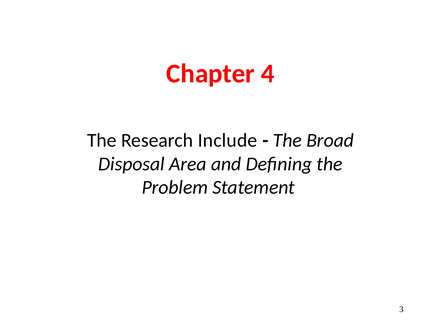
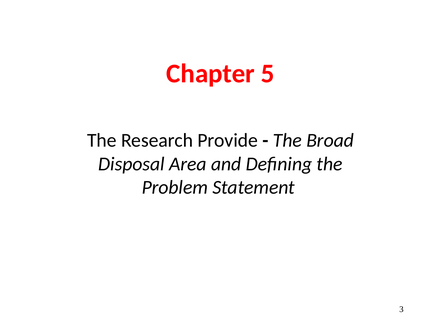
4: 4 -> 5 (268, 74)
Include: Include -> Provide (228, 140)
